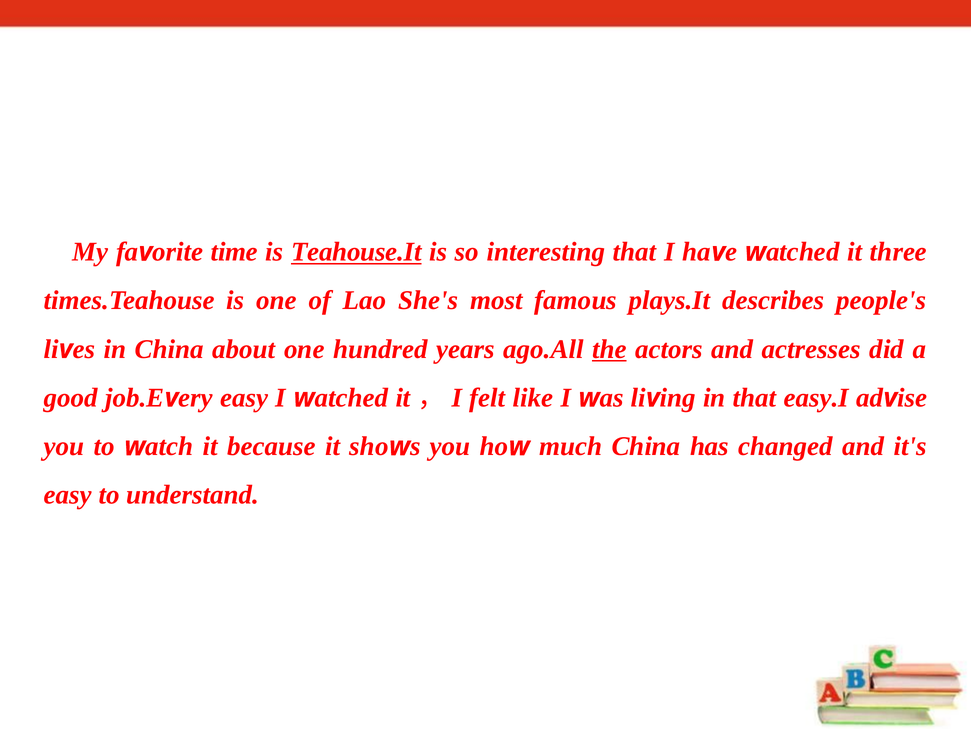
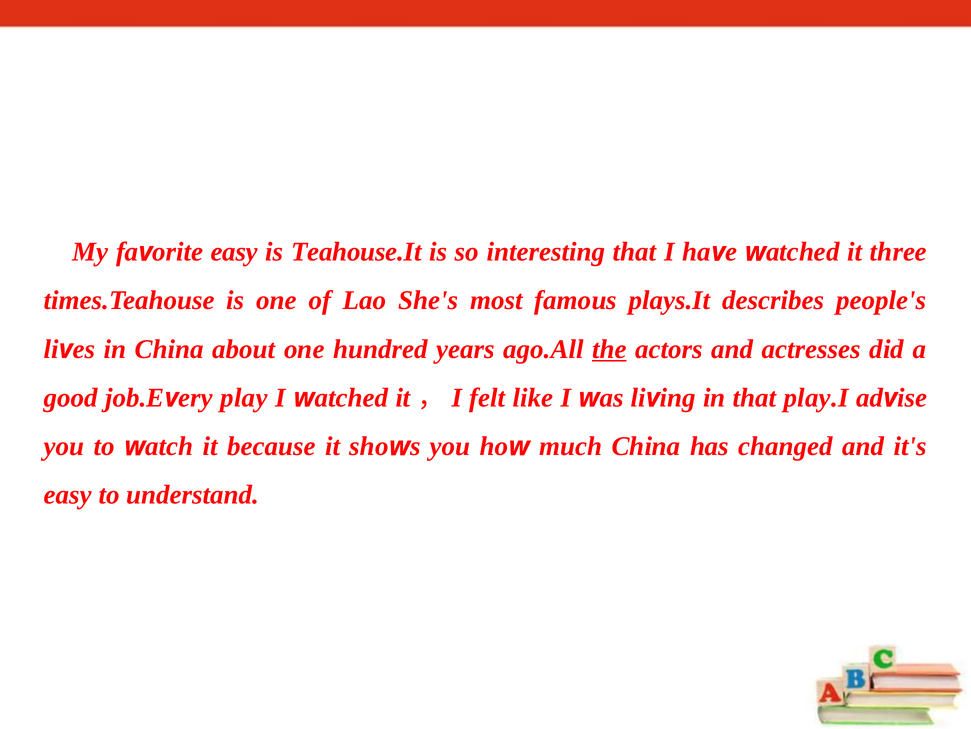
time: time -> easy (234, 252)
Teahouse.It underline: present -> none (356, 252)
easy: easy -> play (244, 397)
easy.I: easy.I -> play.I (816, 397)
